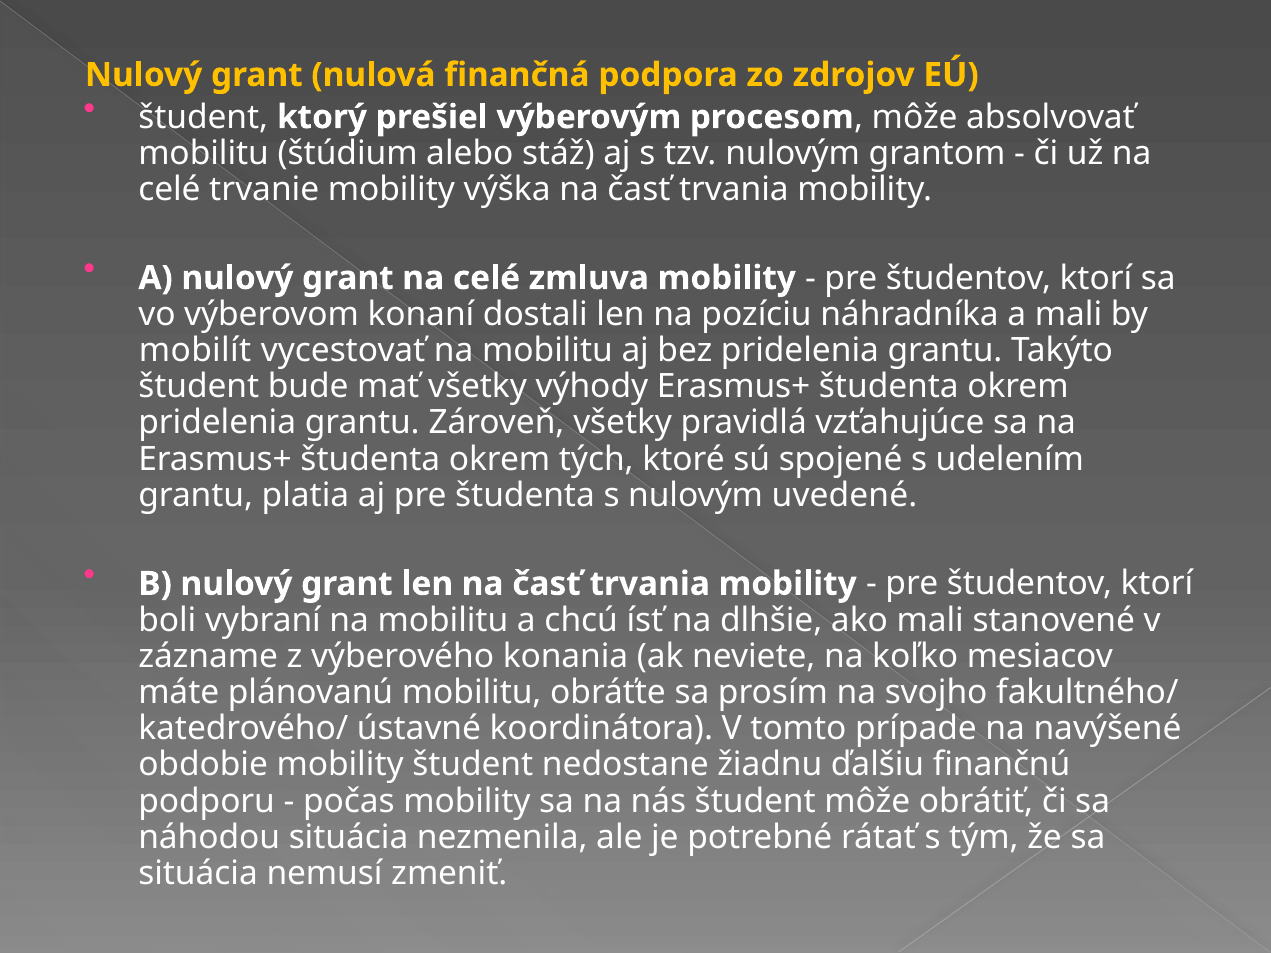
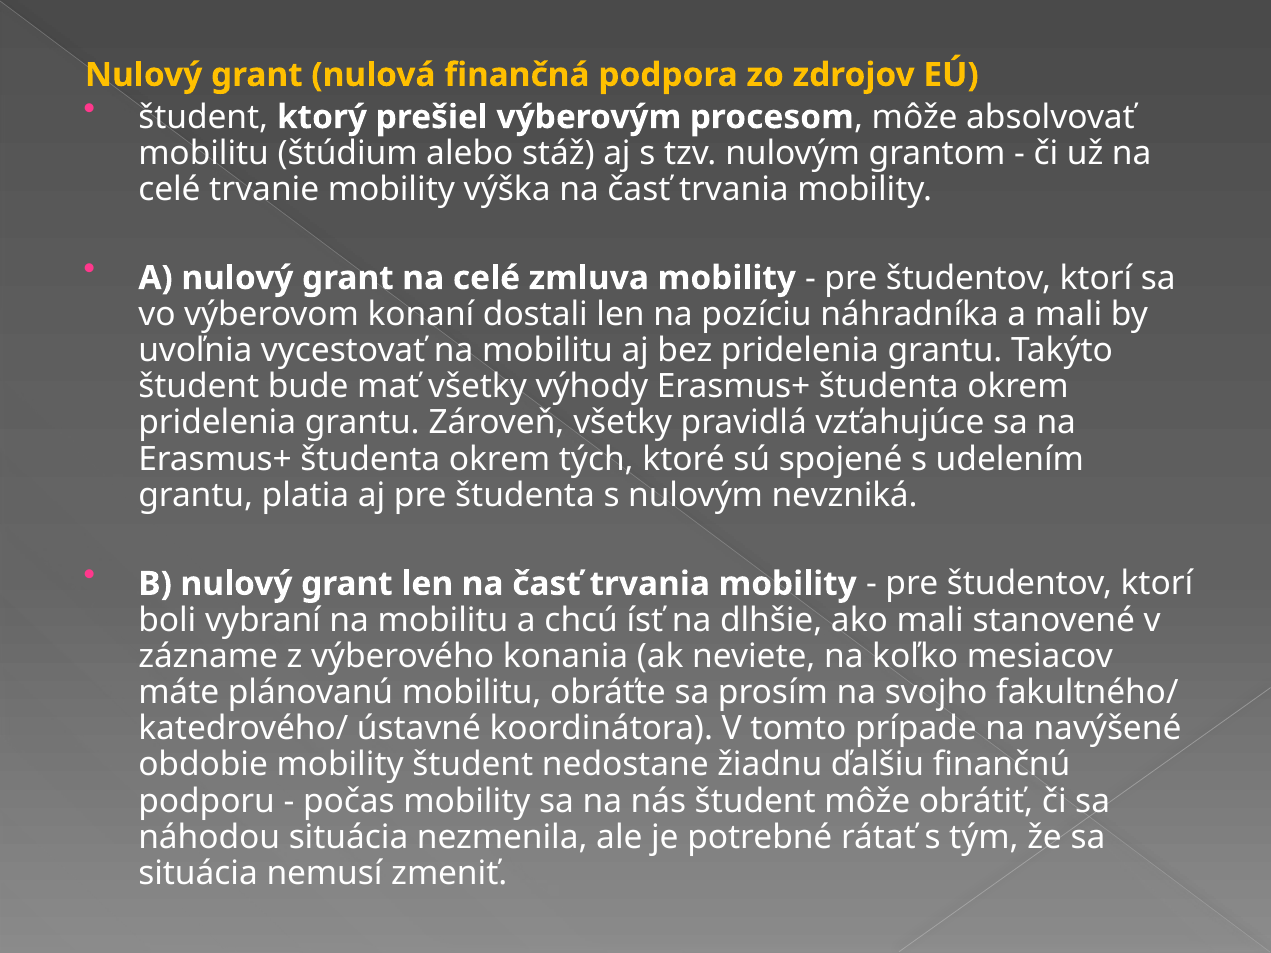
mobilít: mobilít -> uvoľnia (195, 351)
uvedené: uvedené -> nevzniká (845, 495)
